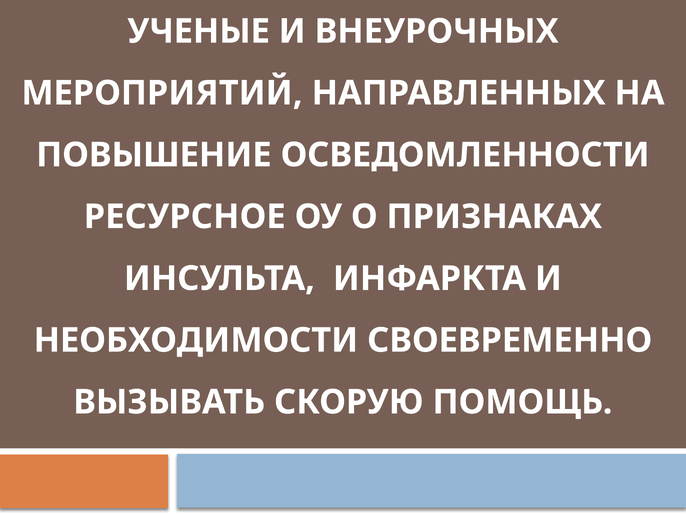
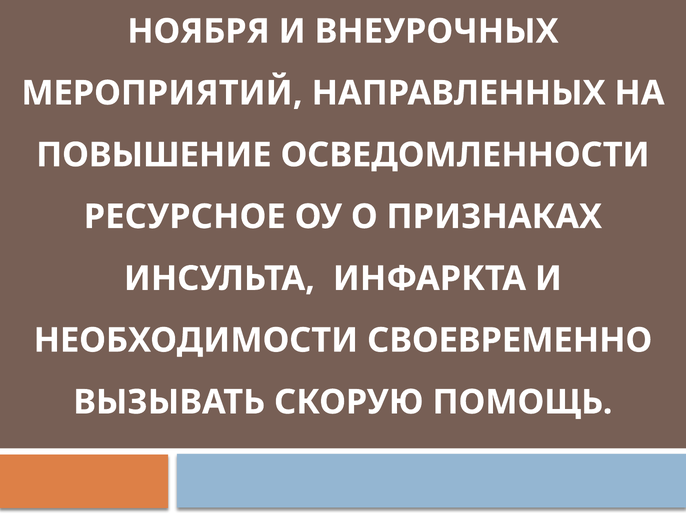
УЧЕНЫЕ: УЧЕНЫЕ -> НОЯБРЯ (199, 31)
